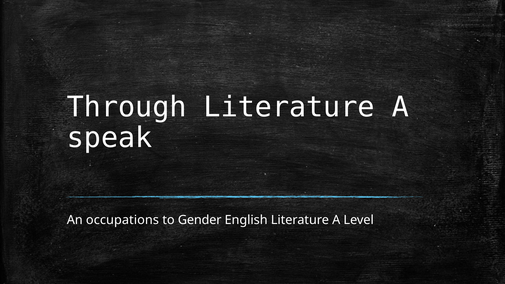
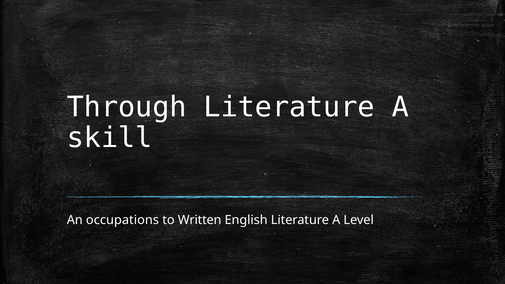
speak: speak -> skill (110, 138)
Gender: Gender -> Written (200, 220)
